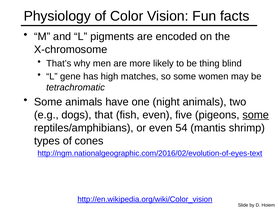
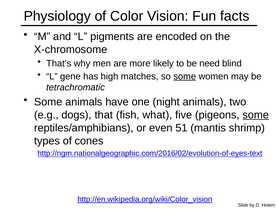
thing: thing -> need (210, 63)
some underline: none -> present (185, 76)
fish even: even -> what (157, 115)
54: 54 -> 51 (182, 128)
